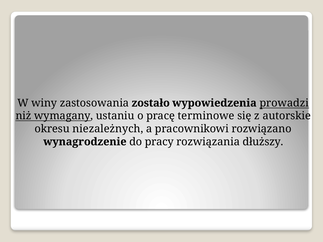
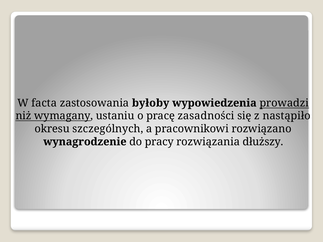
winy: winy -> facta (44, 103)
zostało: zostało -> byłoby (151, 103)
terminowe: terminowe -> zasadności (206, 116)
autorskie: autorskie -> nastąpiło (287, 116)
niezależnych: niezależnych -> szczególnych (108, 129)
